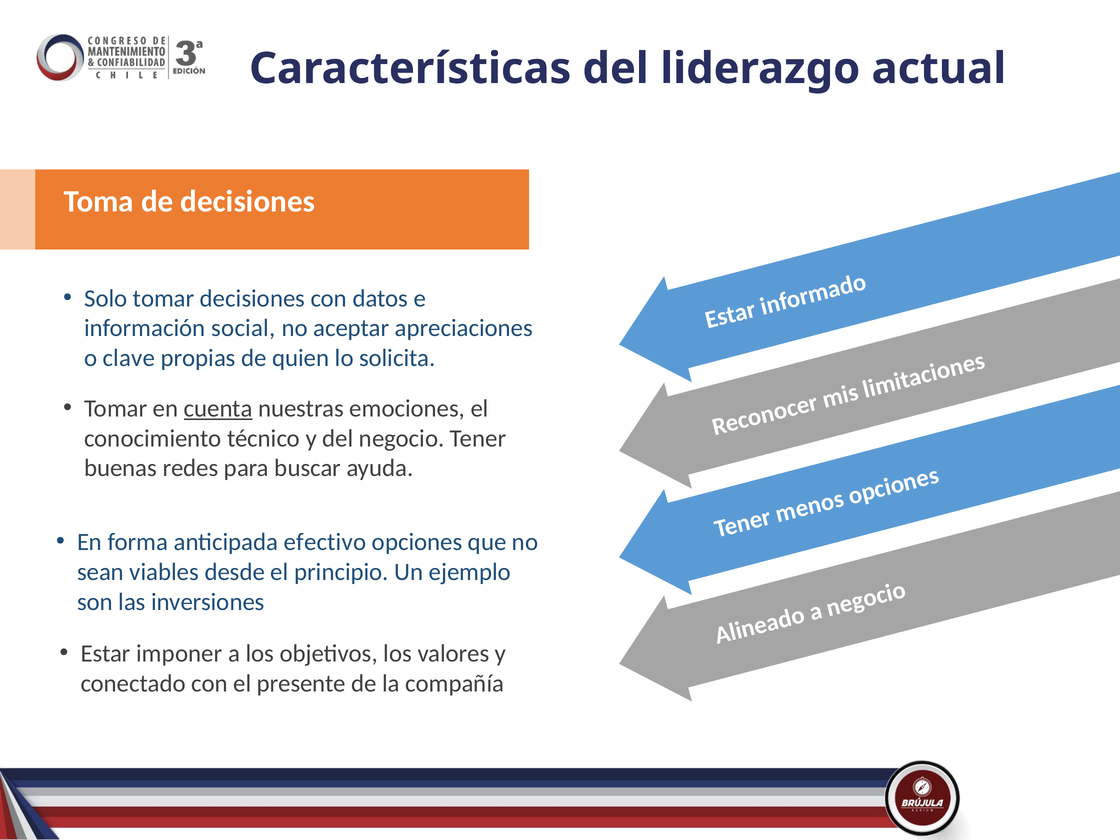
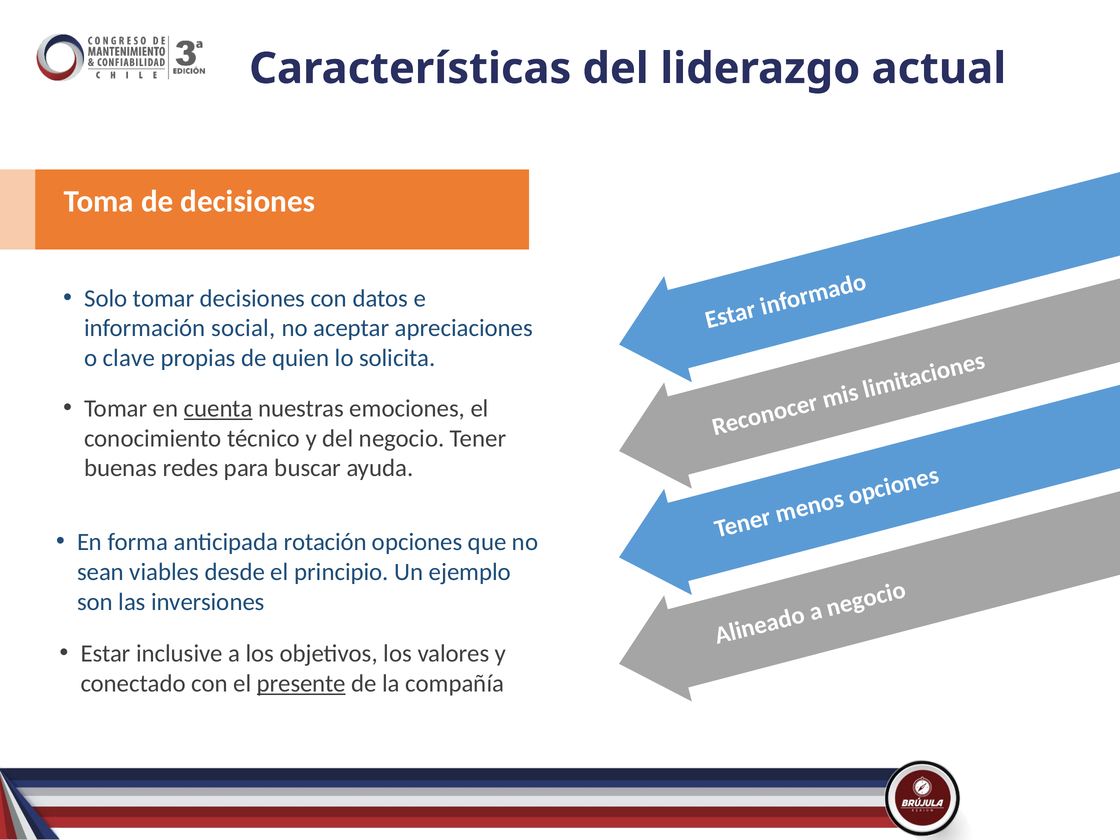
efectivo: efectivo -> rotación (325, 542)
imponer: imponer -> inclusive (179, 654)
presente underline: none -> present (301, 684)
